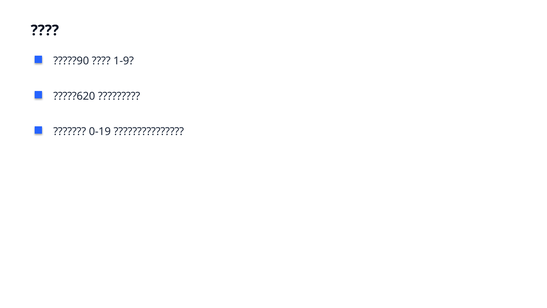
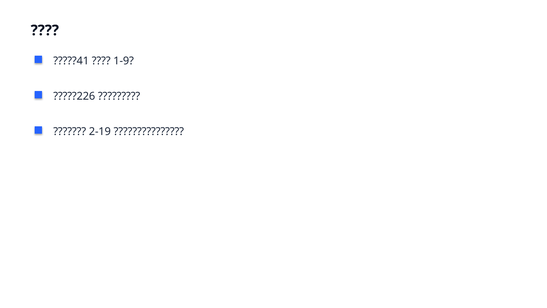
?????90: ?????90 -> ?????41 (71, 61)
?????620: ?????620 -> ?????226 (74, 96)
0-19: 0-19 -> 2-19 (100, 132)
